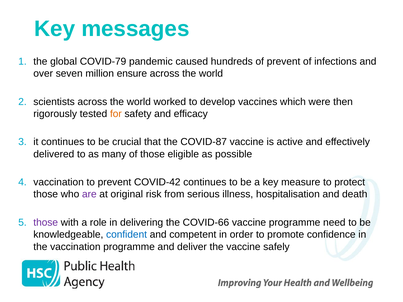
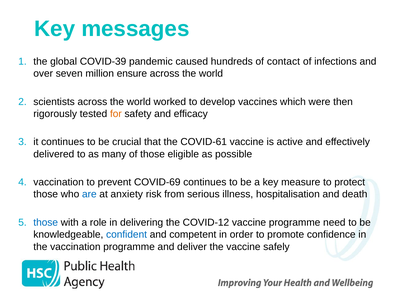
COVID-79: COVID-79 -> COVID-39 (103, 62)
of prevent: prevent -> contact (283, 62)
COVID-87: COVID-87 -> COVID-61 (204, 142)
COVID-42: COVID-42 -> COVID-69 (157, 182)
are colour: purple -> blue (89, 194)
original: original -> anxiety (127, 194)
those colour: purple -> blue (46, 223)
COVID-66: COVID-66 -> COVID-12 (206, 223)
